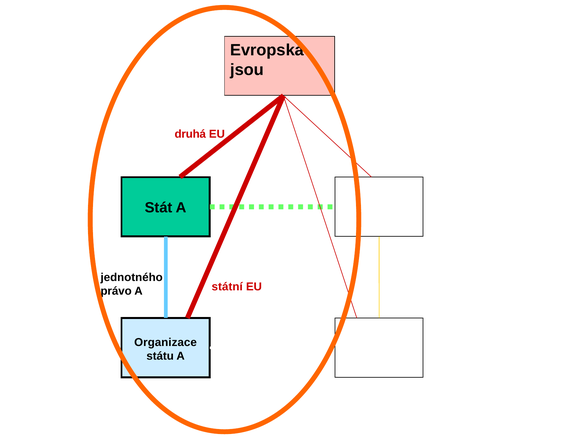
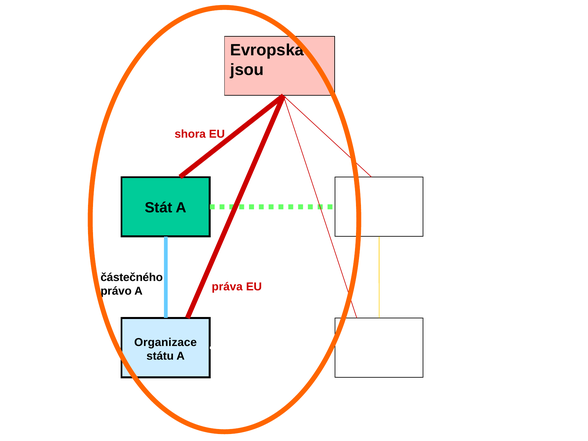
druhá: druhá -> shora (190, 134)
jednotného: jednotného -> částečného (132, 277)
státní: státní -> práva (227, 287)
